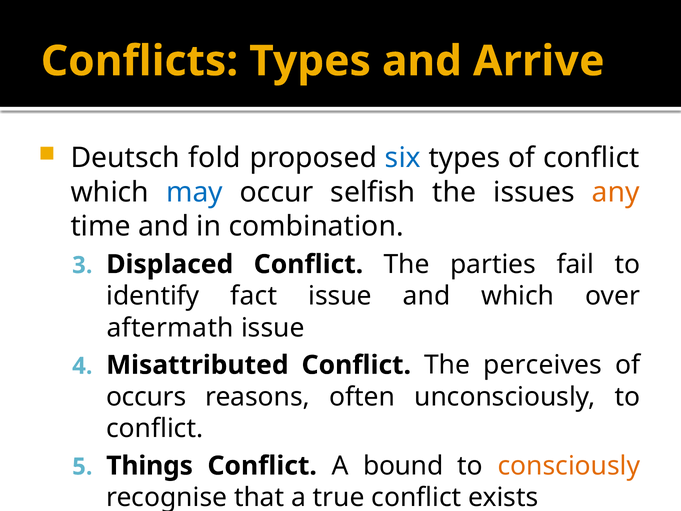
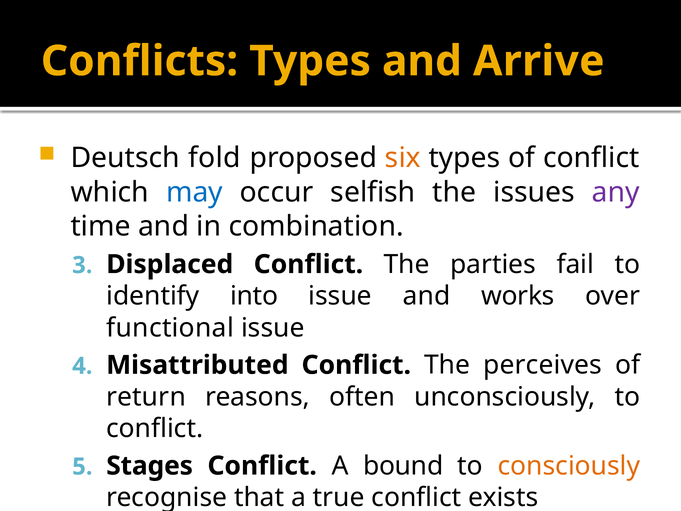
six colour: blue -> orange (403, 158)
any colour: orange -> purple (616, 192)
fact: fact -> into (254, 296)
and which: which -> works (518, 296)
aftermath: aftermath -> functional (170, 328)
occurs: occurs -> return (146, 397)
Things: Things -> Stages (150, 466)
